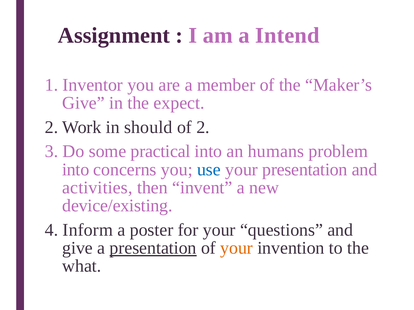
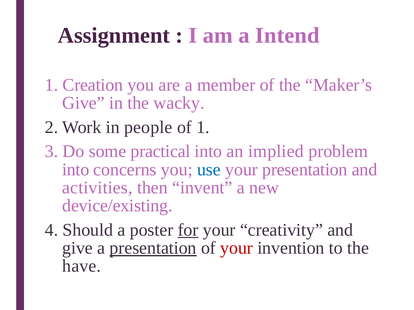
Inventor: Inventor -> Creation (93, 85)
expect: expect -> wacky (179, 103)
should: should -> people (148, 127)
of 2: 2 -> 1 (203, 127)
humans: humans -> implied (276, 152)
Inform: Inform -> Should (88, 230)
for underline: none -> present (188, 230)
questions: questions -> creativity (282, 230)
your colour: orange -> red (237, 248)
what: what -> have (82, 267)
